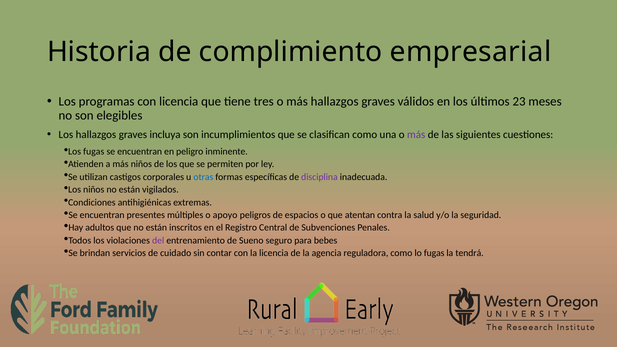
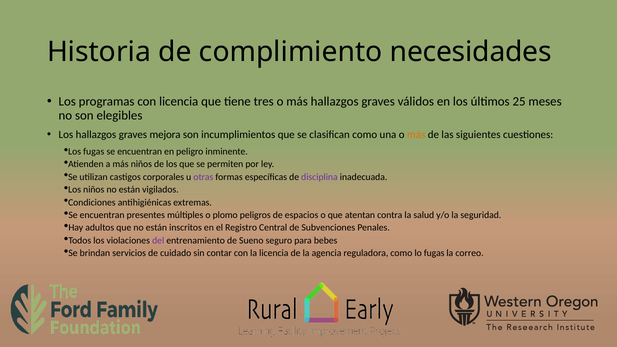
empresarial: empresarial -> necesidades (471, 52)
23: 23 -> 25 (519, 102)
incluya: incluya -> mejora (165, 135)
más colour: purple -> orange (416, 135)
otras colour: blue -> purple (203, 177)
apoyo: apoyo -> plomo (225, 215)
tendrá: tendrá -> correo (470, 253)
